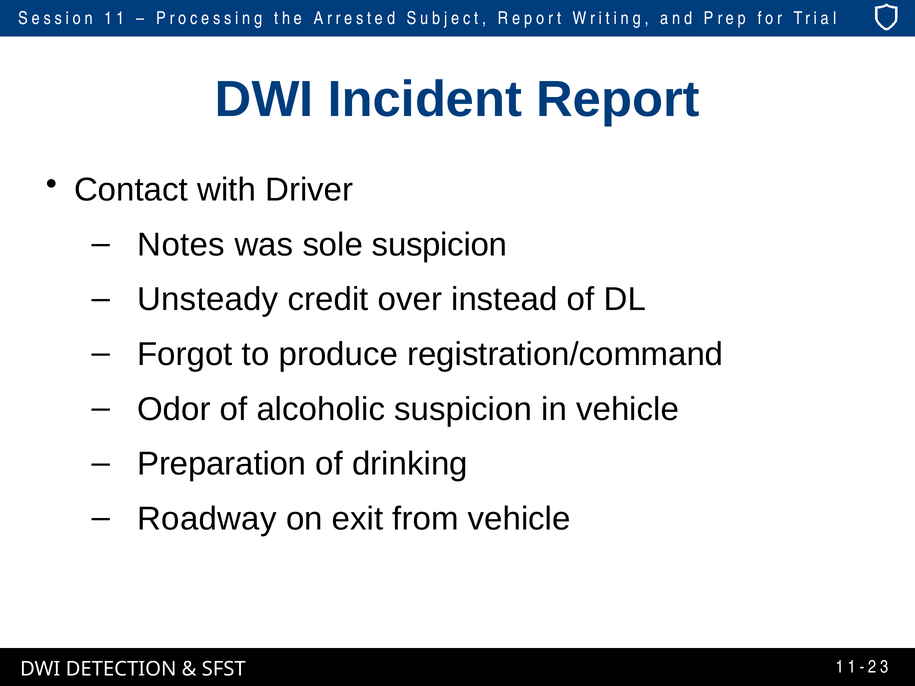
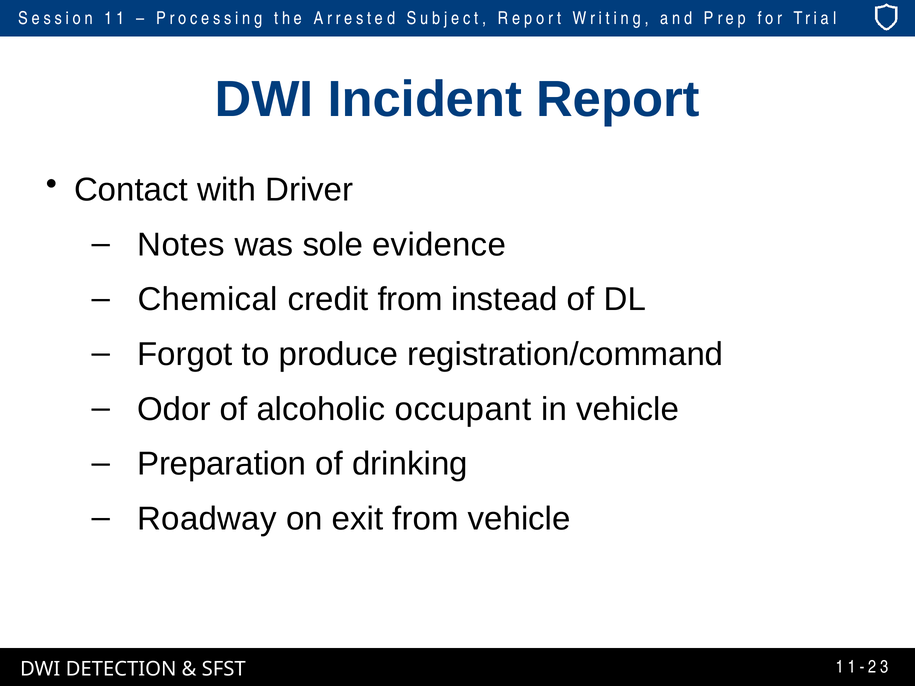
sole suspicion: suspicion -> evidence (439, 245)
Unsteady: Unsteady -> Chemical (208, 300)
credit over: over -> from (410, 300)
alcoholic suspicion: suspicion -> occupant (463, 409)
